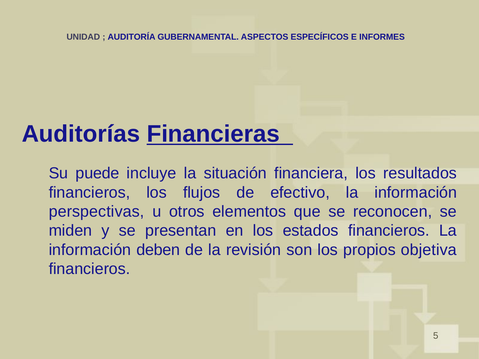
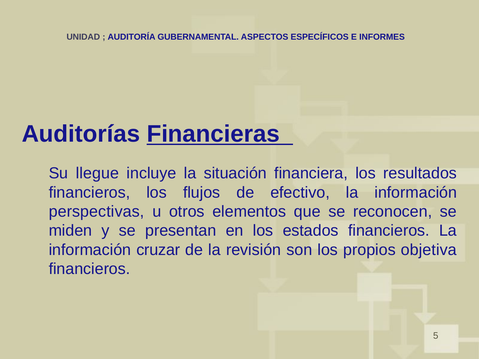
puede: puede -> llegue (97, 173)
deben: deben -> cruzar (158, 250)
